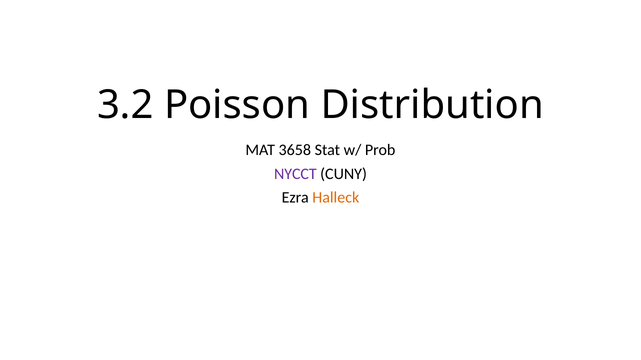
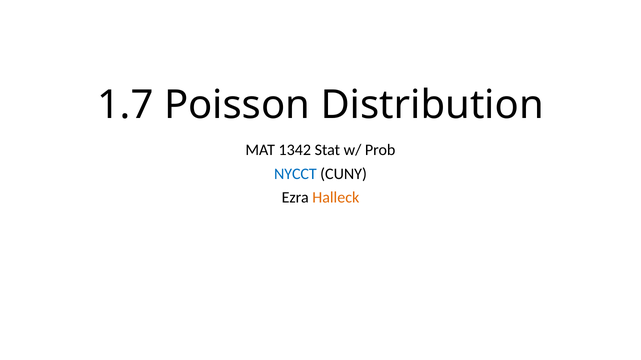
3.2: 3.2 -> 1.7 (125, 105)
3658: 3658 -> 1342 (295, 150)
NYCCT colour: purple -> blue (295, 174)
